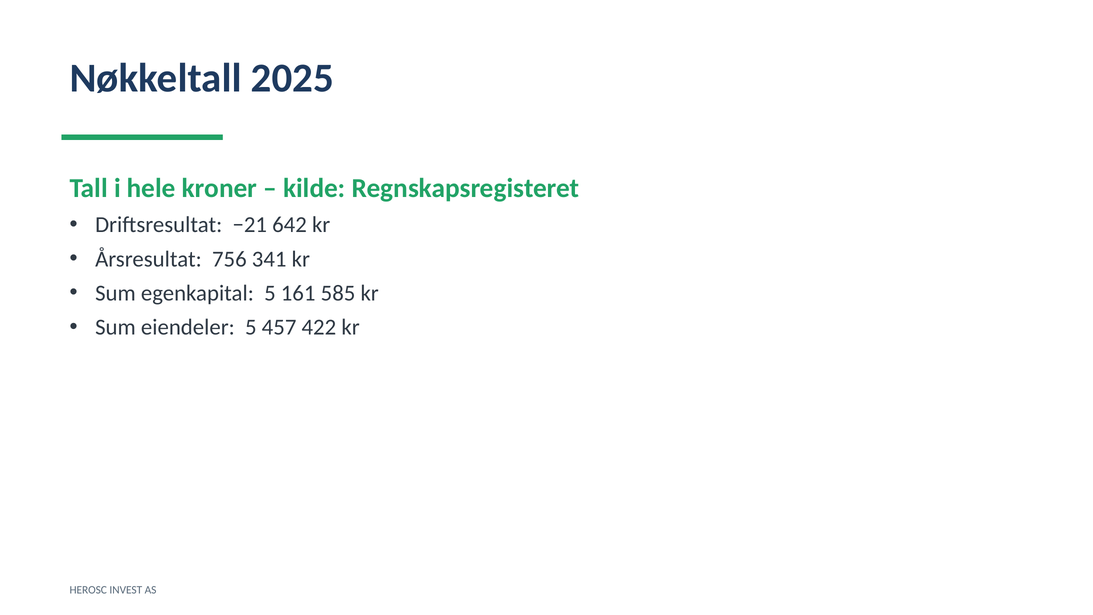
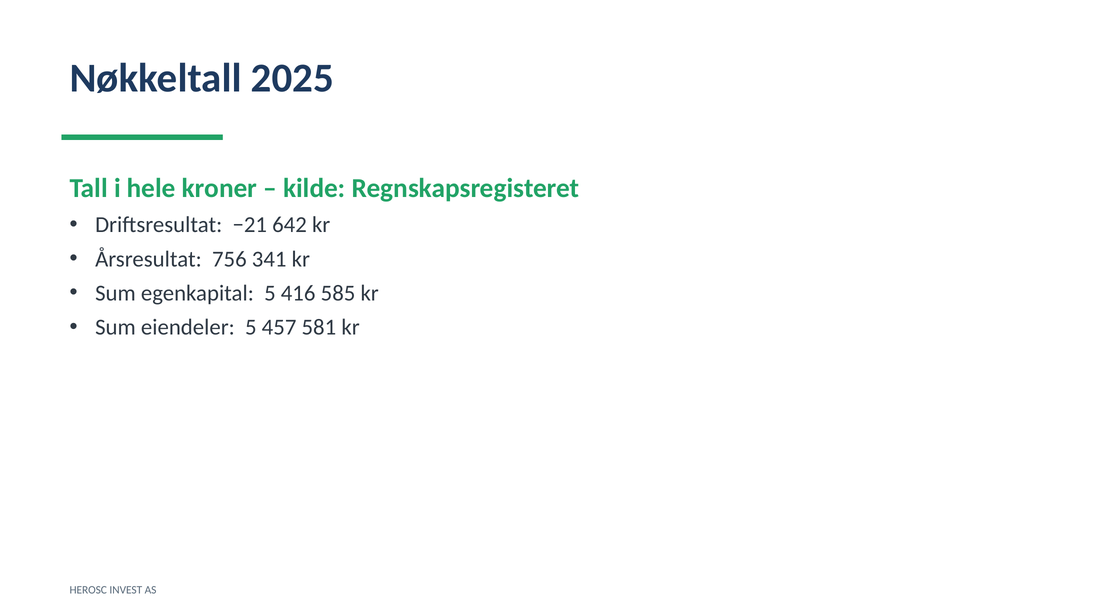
161: 161 -> 416 (298, 293)
422: 422 -> 581 (319, 327)
